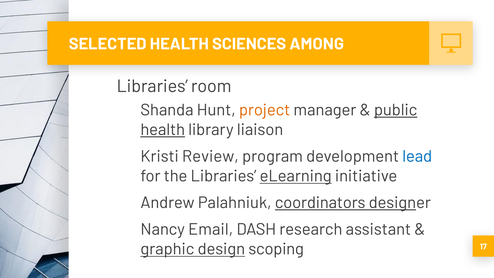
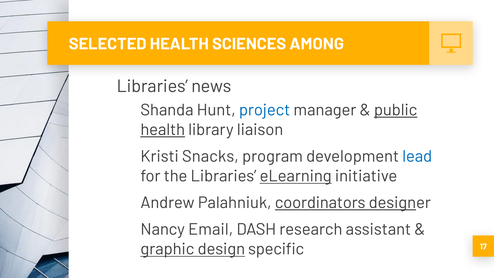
room: room -> news (211, 86)
project colour: orange -> blue (265, 110)
Review: Review -> Snacks (210, 156)
scoping: scoping -> specific (276, 249)
